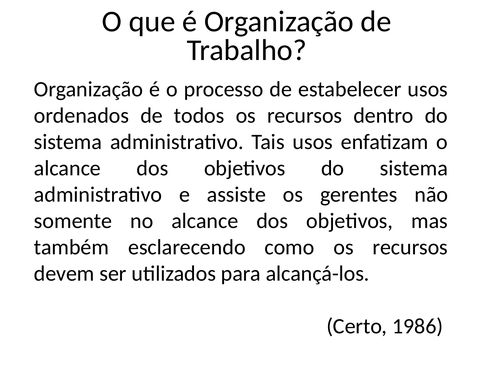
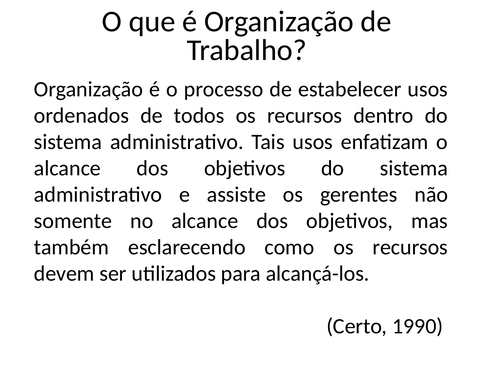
1986: 1986 -> 1990 (418, 327)
